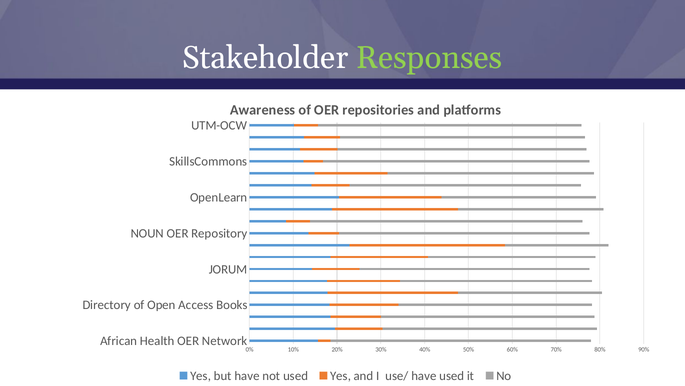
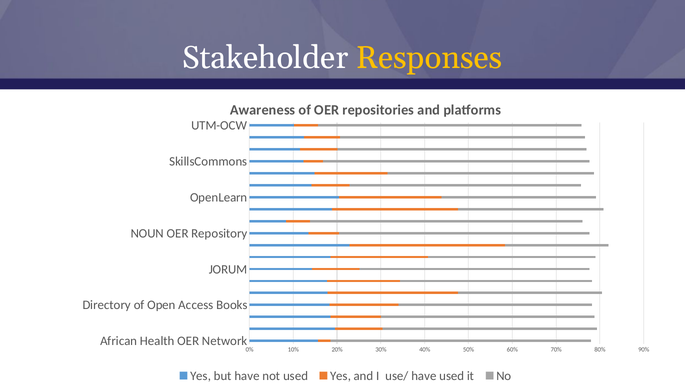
Responses colour: light green -> yellow (429, 58)
